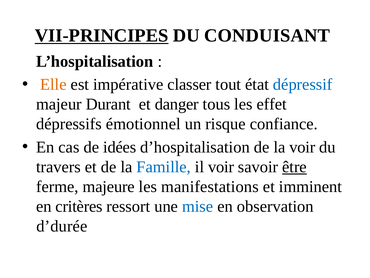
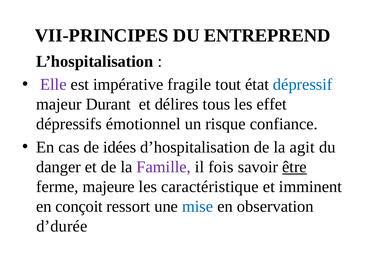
VII-PRINCIPES underline: present -> none (102, 36)
CONDUISANT: CONDUISANT -> ENTREPREND (267, 36)
Elle colour: orange -> purple (53, 84)
classer: classer -> fragile (189, 84)
danger: danger -> délires (177, 104)
la voir: voir -> agit (302, 147)
travers: travers -> danger (58, 167)
Famille colour: blue -> purple (164, 167)
il voir: voir -> fois (221, 167)
manifestations: manifestations -> caractéristique (210, 186)
critères: critères -> conçoit (79, 206)
